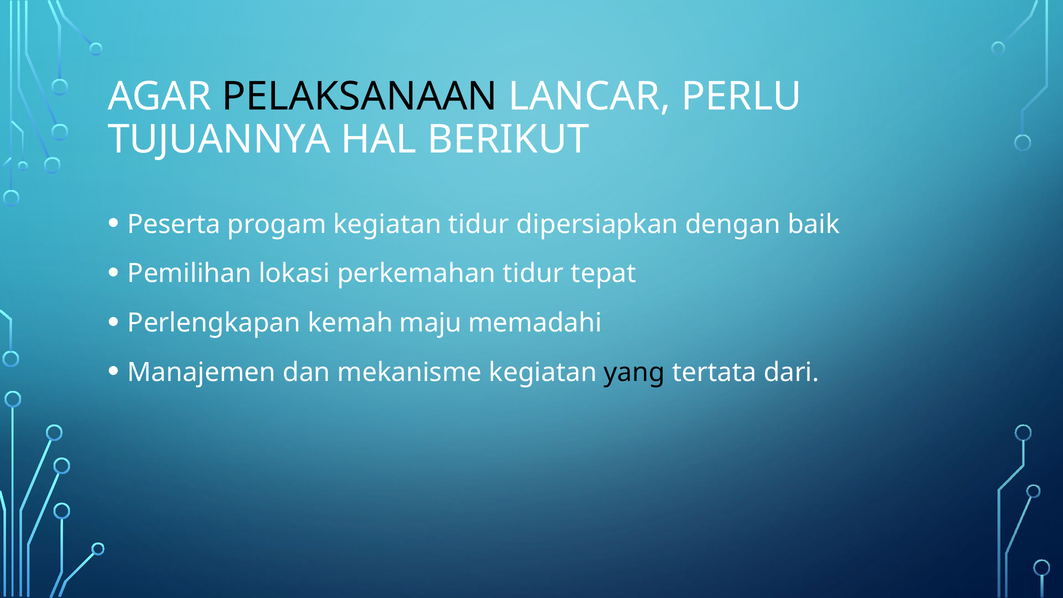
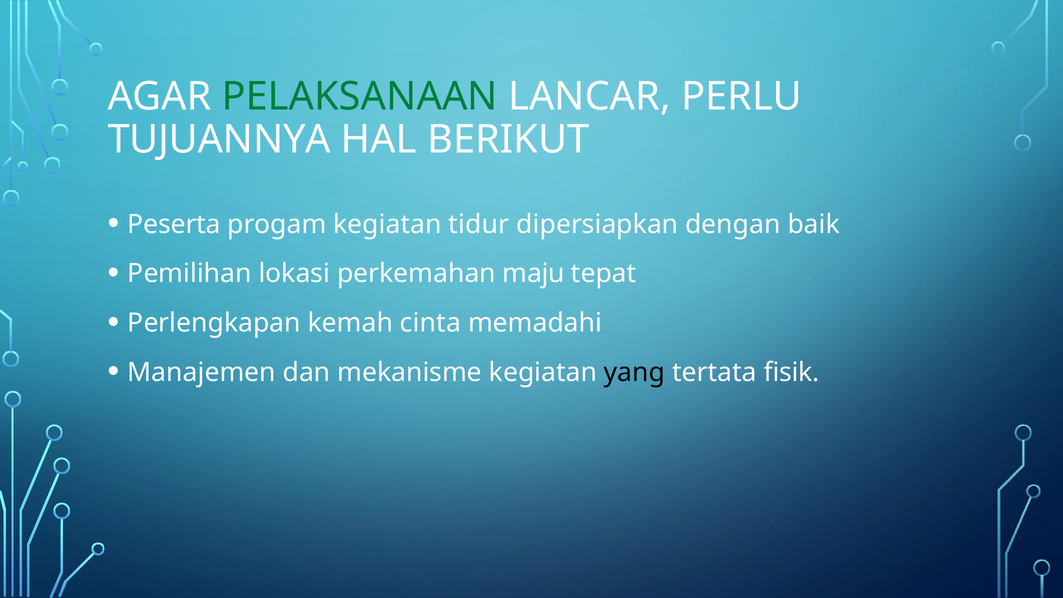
PELAKSANAAN colour: black -> green (360, 97)
perkemahan tidur: tidur -> maju (534, 274)
maju: maju -> cinta (430, 323)
dari: dari -> fisik (792, 372)
